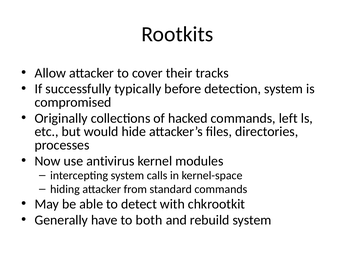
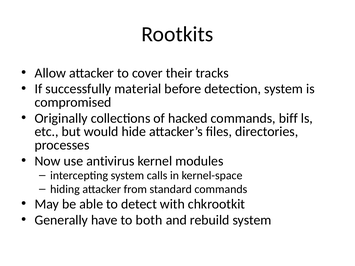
typically: typically -> material (138, 89)
left: left -> biff (288, 118)
